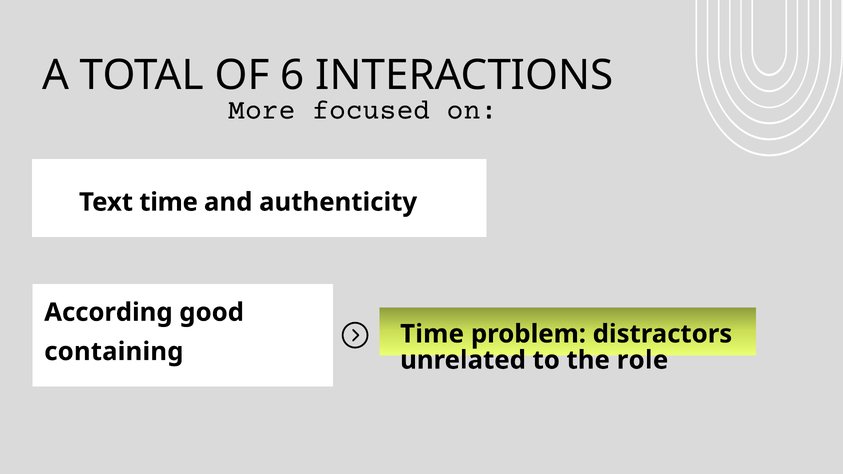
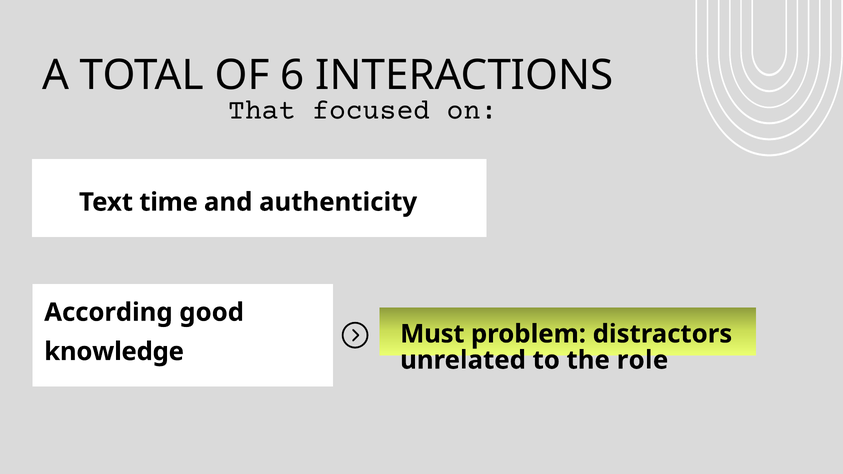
More: More -> That (262, 110)
Time: Time -> Must (432, 334)
containing: containing -> knowledge (114, 352)
